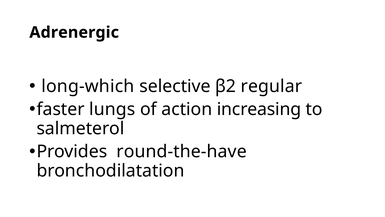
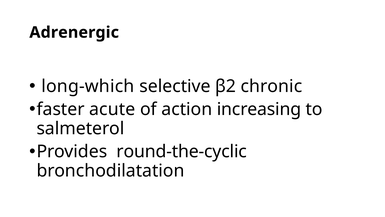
regular: regular -> chronic (271, 86)
lungs: lungs -> acute (112, 109)
round-the-have: round-the-have -> round-the-cyclic (182, 151)
